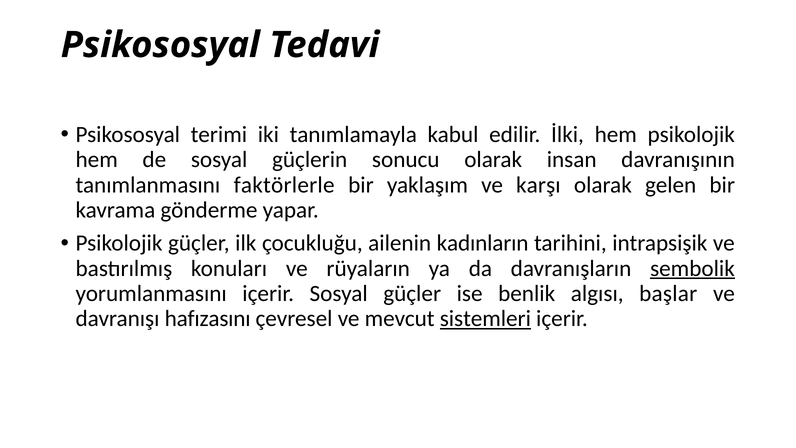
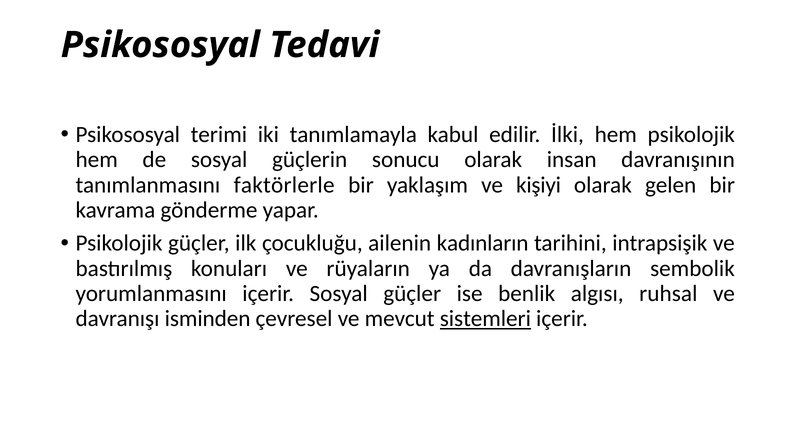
karşı: karşı -> kişiyi (539, 185)
sembolik underline: present -> none (692, 268)
başlar: başlar -> ruhsal (668, 293)
hafızasını: hafızasını -> isminden (208, 318)
